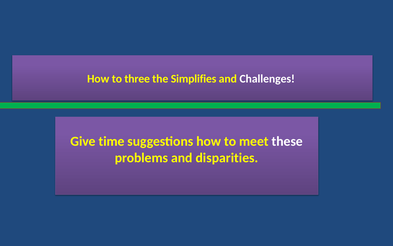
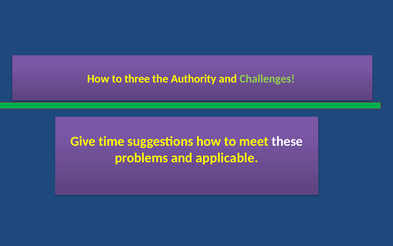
Simplifies: Simplifies -> Authority (194, 79)
Challenges colour: white -> light green (267, 79)
disparities: disparities -> applicable (227, 158)
